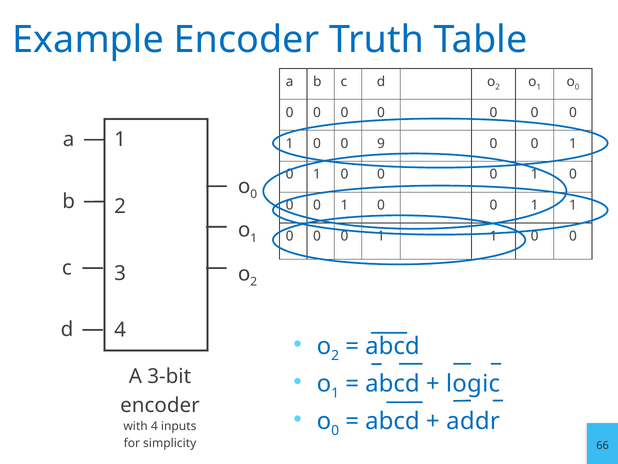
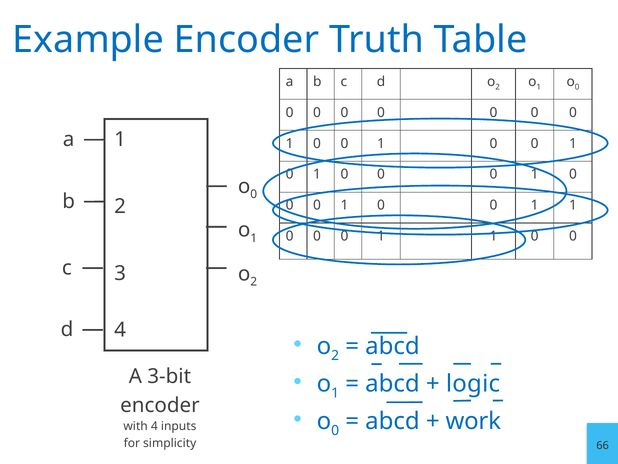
9: 9 -> 1 (381, 143)
addr: addr -> work (473, 421)
